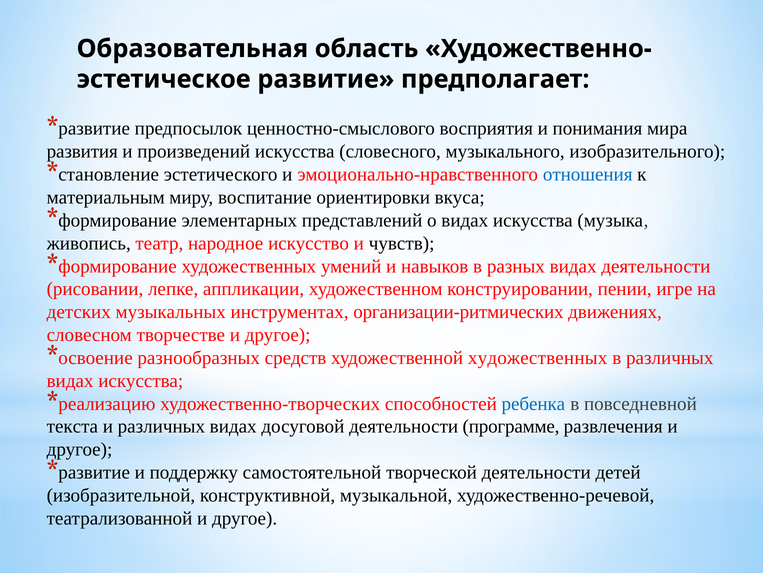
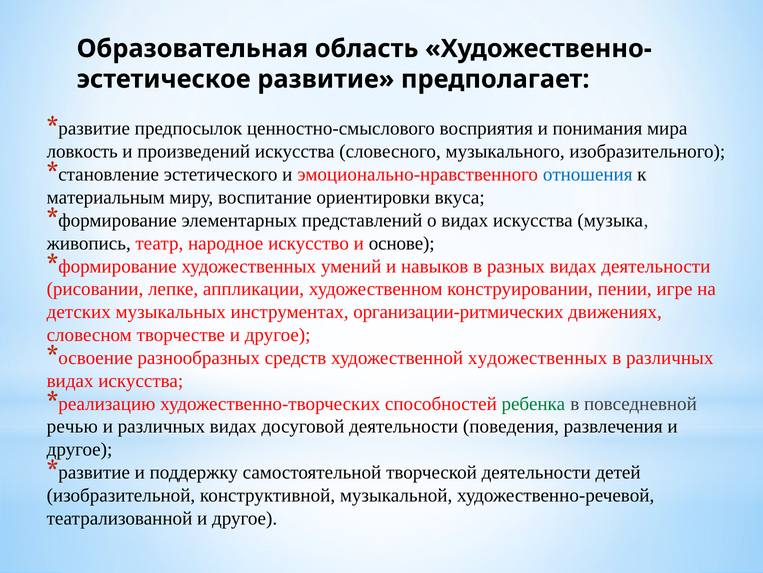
развития: развития -> ловкость (82, 151)
чувств: чувств -> основе (402, 243)
ребенка colour: blue -> green (533, 403)
текста: текста -> речью (72, 426)
программе: программе -> поведения (511, 426)
